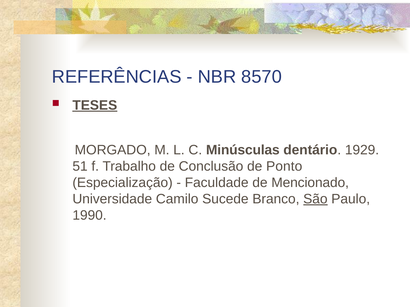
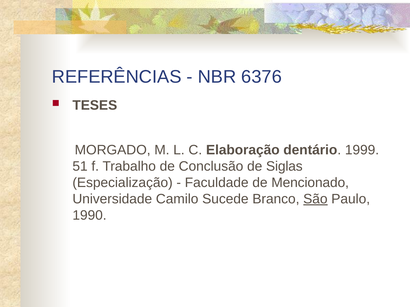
8570: 8570 -> 6376 (262, 77)
TESES underline: present -> none (95, 105)
Minúsculas: Minúsculas -> Elaboração (243, 150)
1929: 1929 -> 1999 (362, 150)
Ponto: Ponto -> Siglas (284, 166)
